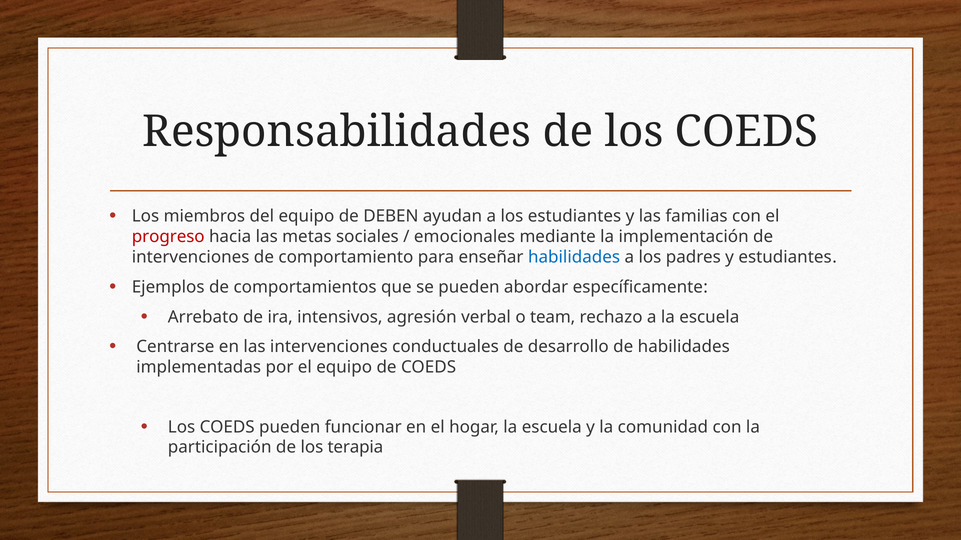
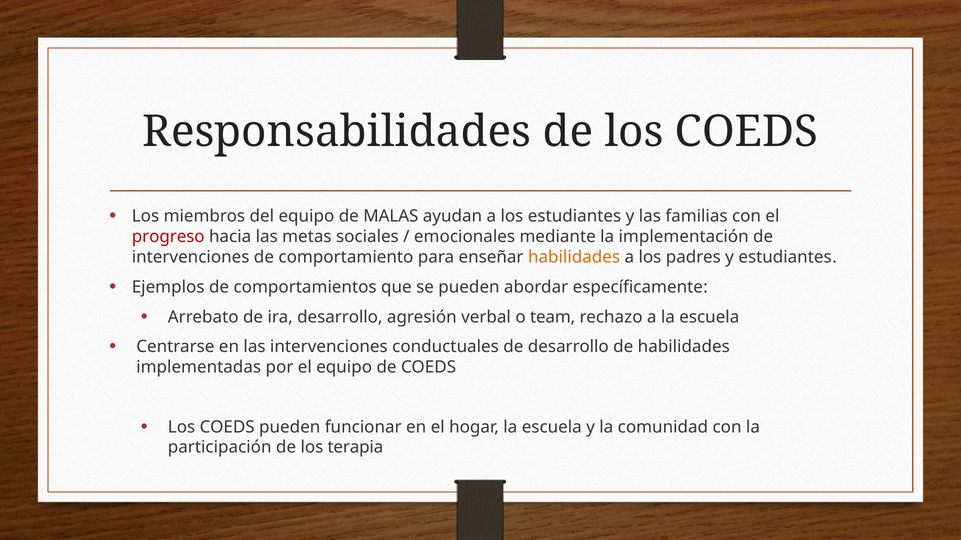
DEBEN: DEBEN -> MALAS (391, 217)
habilidades colour: blue -> orange (574, 258)
ira intensivos: intensivos -> desarrollo (340, 317)
